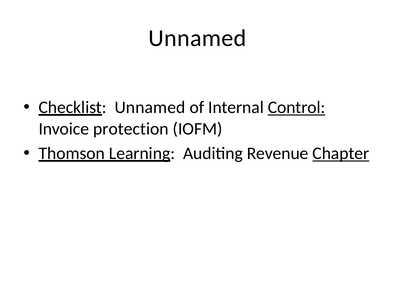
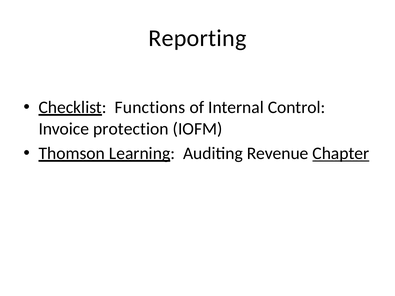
Unnamed: Unnamed -> Reporting (197, 38)
Checklist Unnamed: Unnamed -> Functions (150, 107)
Control underline: present -> none (297, 107)
